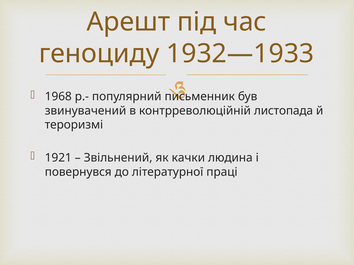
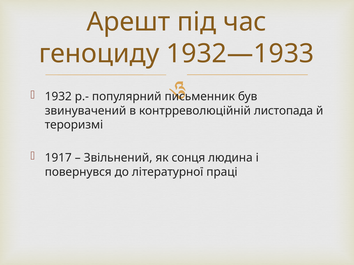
1968: 1968 -> 1932 (58, 97)
1921: 1921 -> 1917 (58, 158)
качки: качки -> сонця (188, 158)
